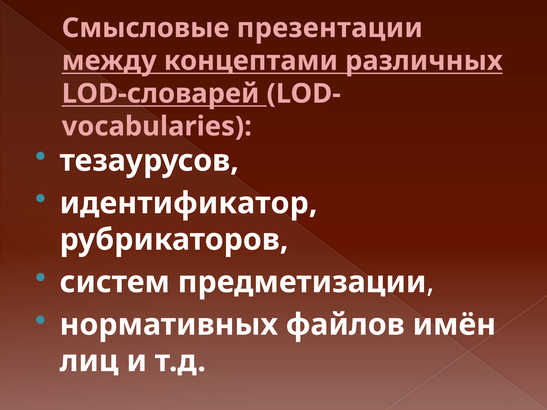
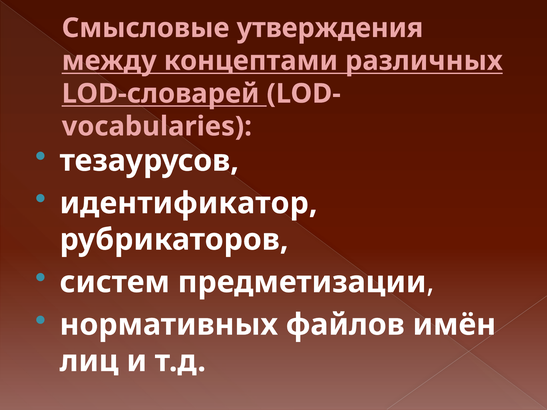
презентации: презентации -> утверждения (330, 28)
